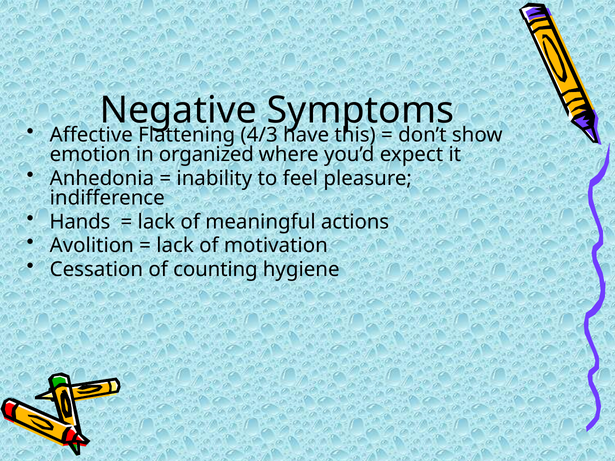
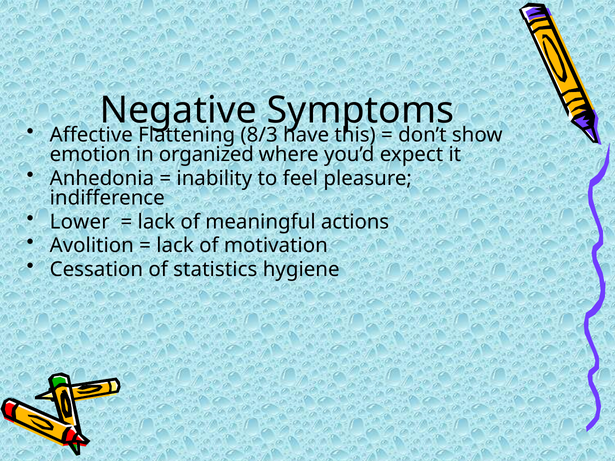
4/3: 4/3 -> 8/3 (259, 135)
Hands: Hands -> Lower (80, 222)
counting: counting -> statistics (215, 270)
